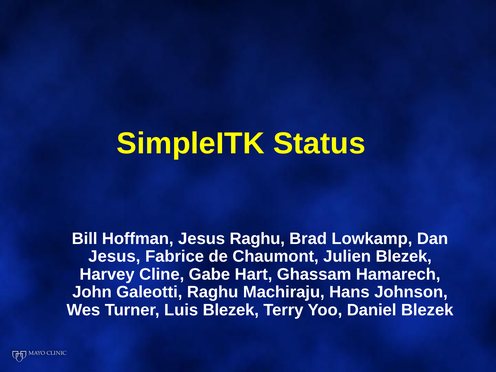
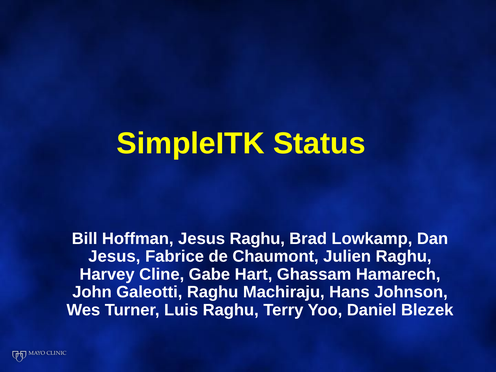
Julien Blezek: Blezek -> Raghu (404, 257)
Luis Blezek: Blezek -> Raghu (231, 310)
